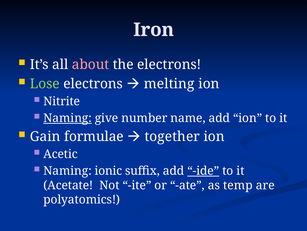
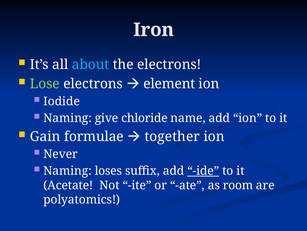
about colour: pink -> light blue (91, 64)
melting: melting -> element (169, 84)
Nitrite: Nitrite -> Iodide (62, 101)
Naming underline: present -> none (68, 118)
number: number -> chloride (144, 118)
Acetic: Acetic -> Never (61, 154)
ionic: ionic -> loses (108, 170)
temp: temp -> room (238, 185)
